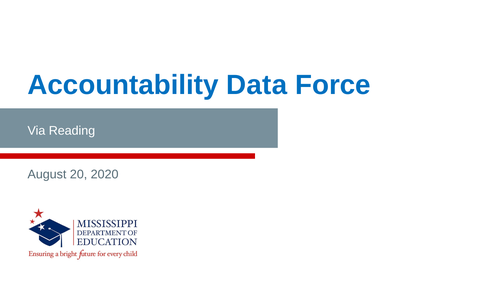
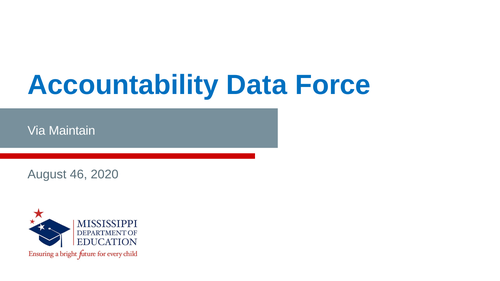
Reading: Reading -> Maintain (72, 131)
20: 20 -> 46 (79, 175)
